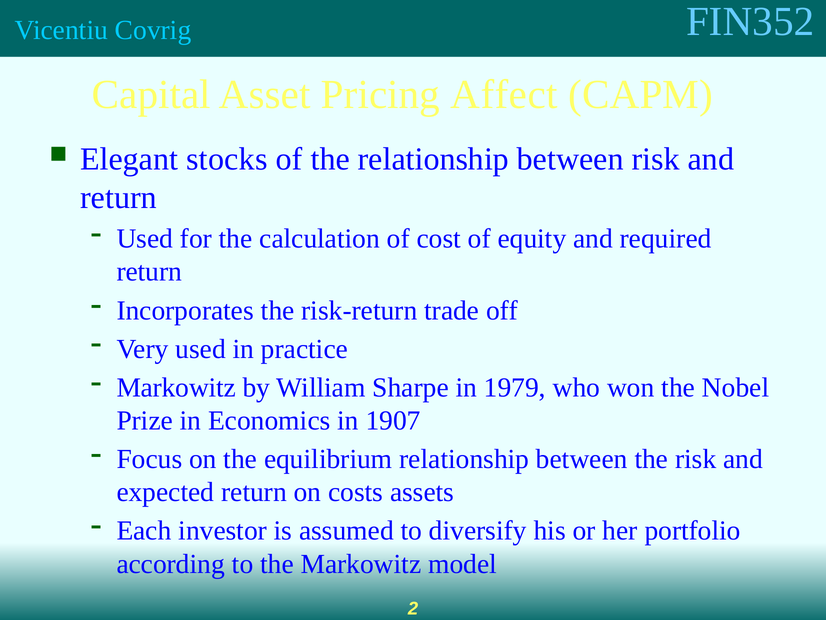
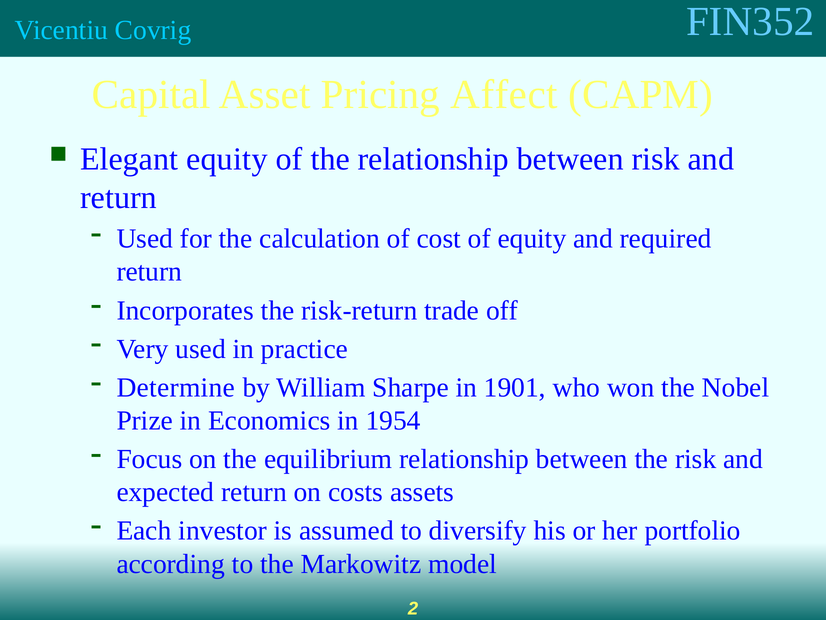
Elegant stocks: stocks -> equity (227, 159)
Markowitz: Markowitz -> Determine (176, 387)
1979: 1979 -> 1901 (515, 387)
1907: 1907 -> 1954 (393, 420)
